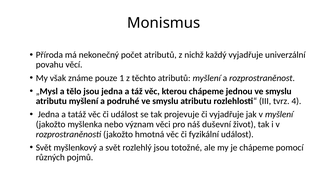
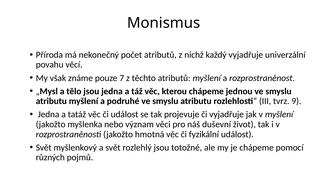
1: 1 -> 7 (122, 78)
4: 4 -> 9 (296, 101)
